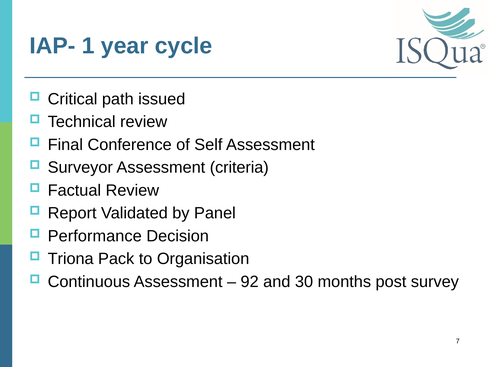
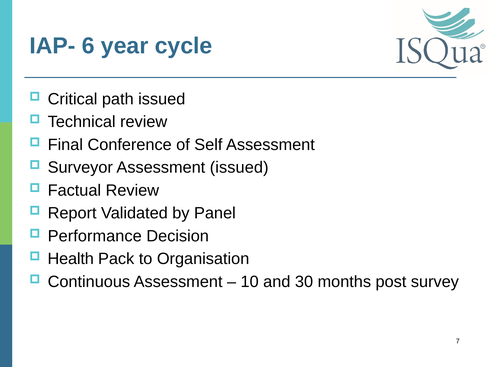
1: 1 -> 6 (88, 46)
Assessment criteria: criteria -> issued (239, 167)
Triona: Triona -> Health (71, 259)
92: 92 -> 10 (250, 281)
